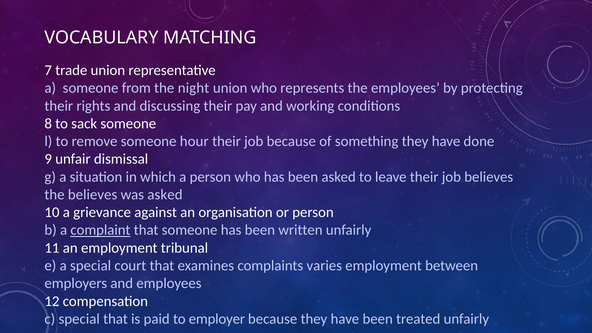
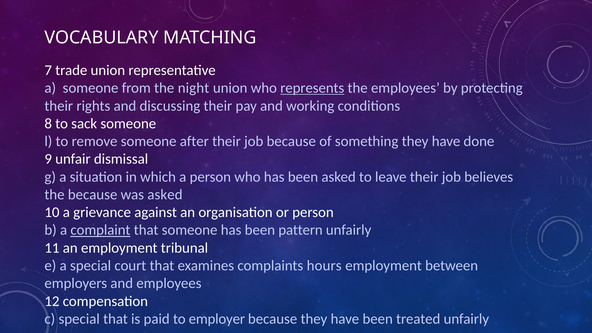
represents underline: none -> present (312, 88)
hour: hour -> after (194, 141)
the believes: believes -> because (93, 195)
written: written -> pattern (301, 230)
varies: varies -> hours (324, 266)
